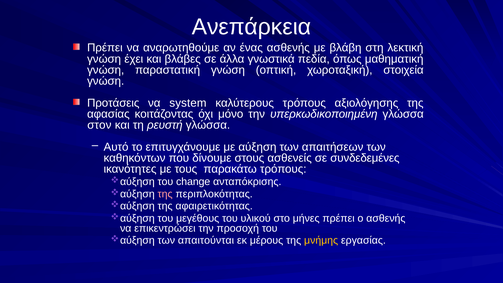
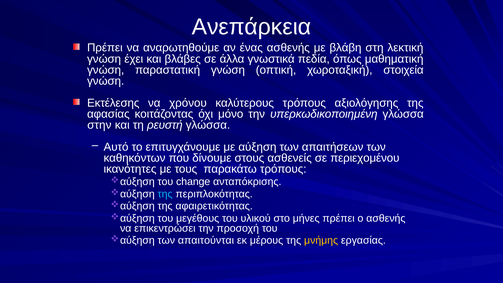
Προτάσεις: Προτάσεις -> Εκτέλεσης (113, 103)
system: system -> χρόνου (188, 103)
στον: στον -> στην (99, 125)
συνδεδεμένες: συνδεδεμένες -> περιεχομένου (365, 158)
της colour: pink -> light blue (165, 194)
